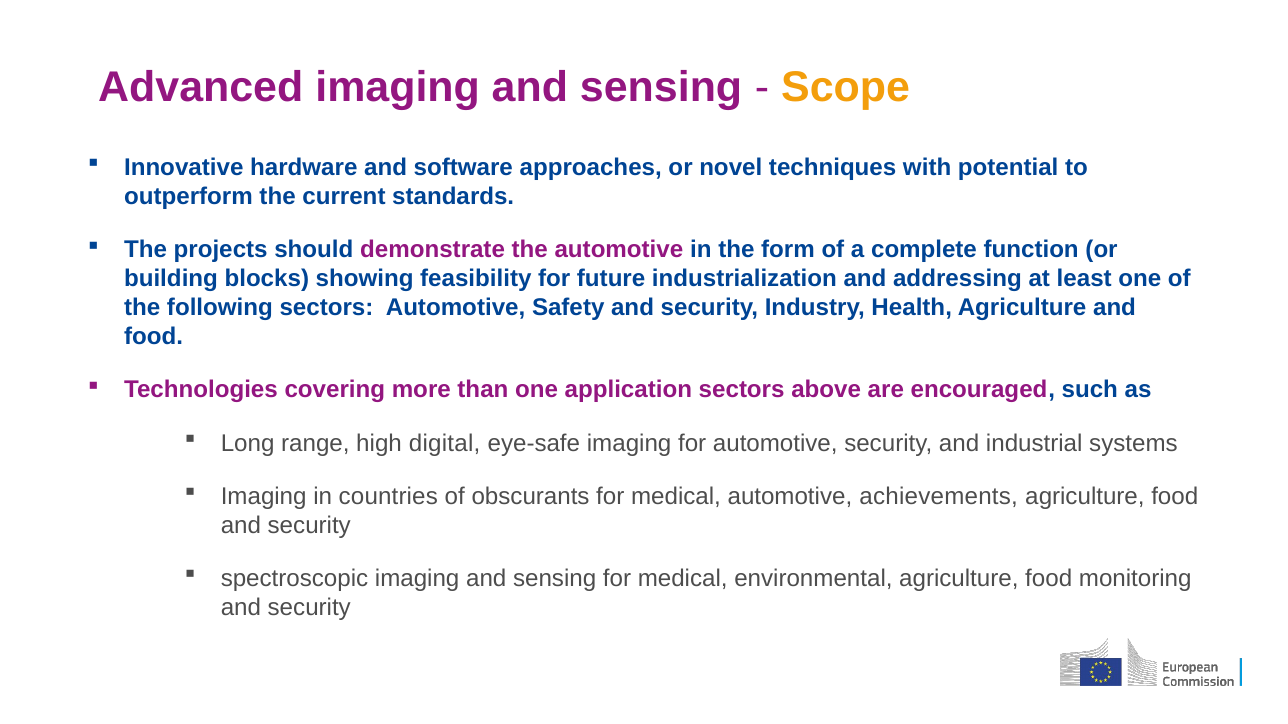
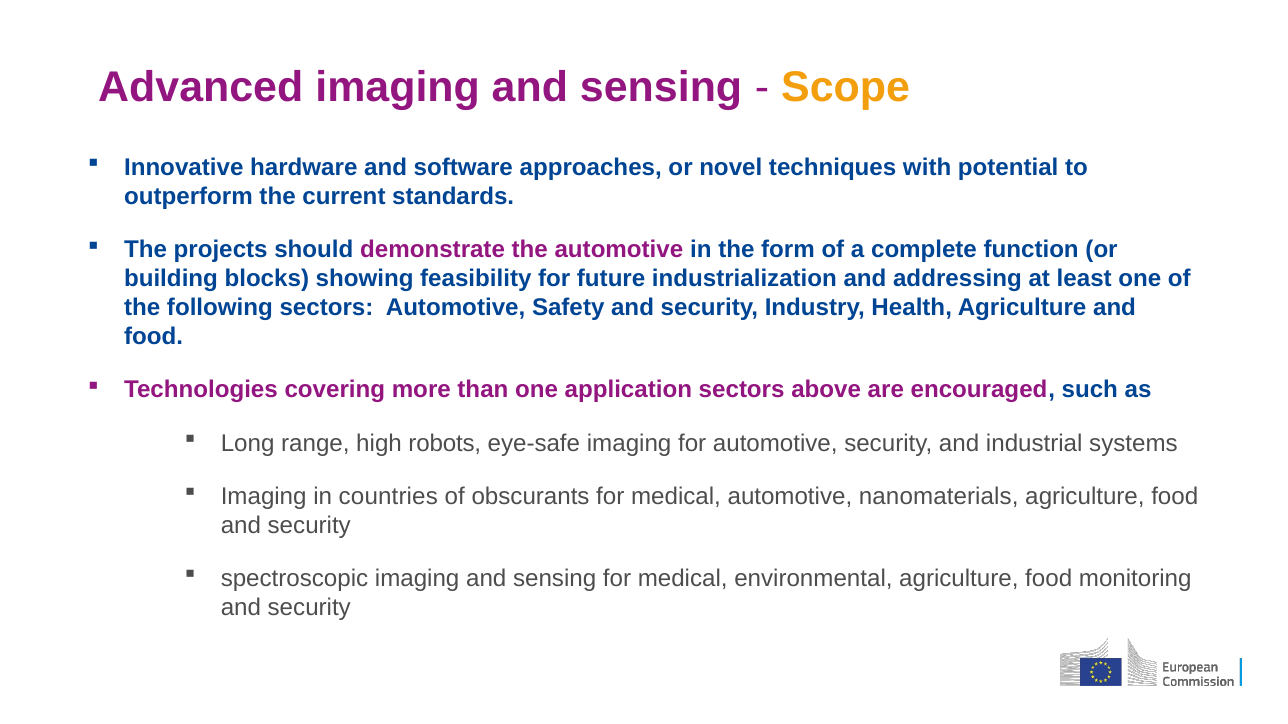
digital: digital -> robots (445, 443)
achievements: achievements -> nanomaterials (939, 497)
